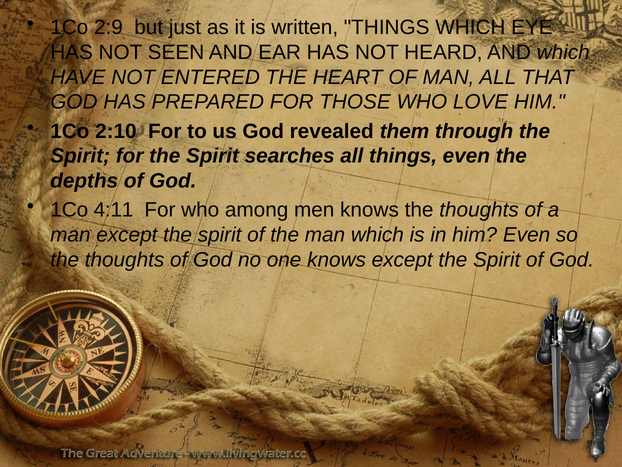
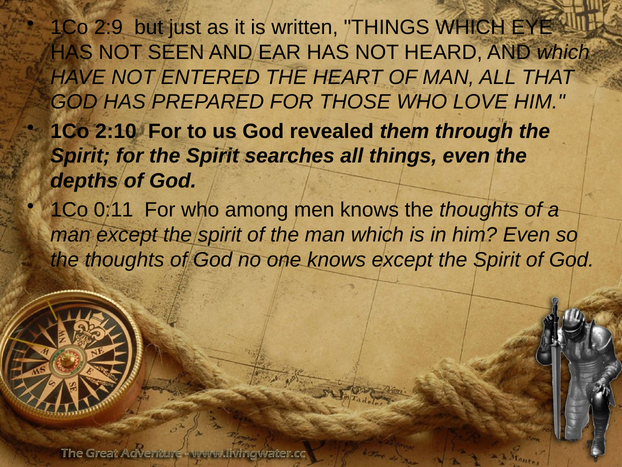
4:11: 4:11 -> 0:11 (114, 210)
